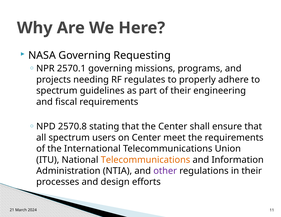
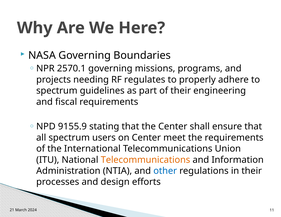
Requesting: Requesting -> Boundaries (142, 55)
2570.8: 2570.8 -> 9155.9 (72, 127)
other colour: purple -> blue (165, 171)
